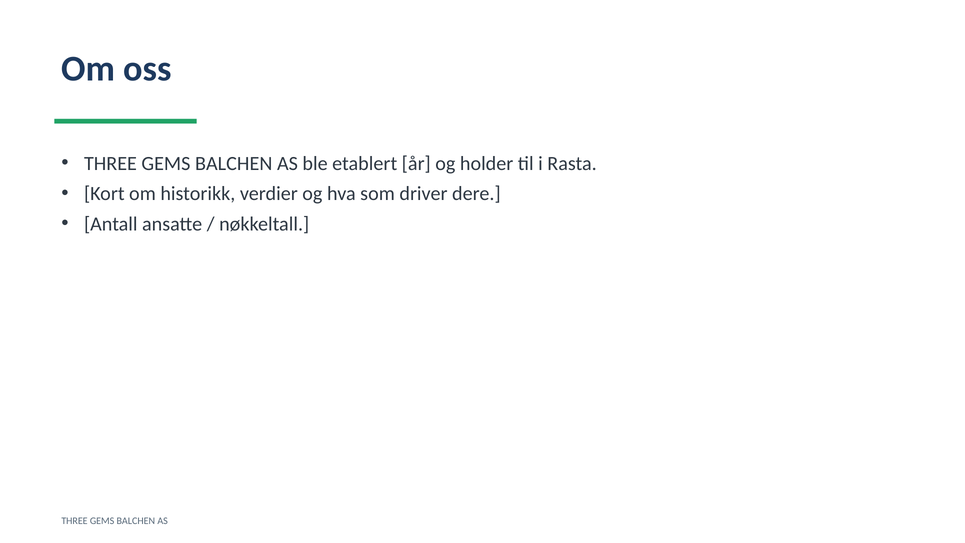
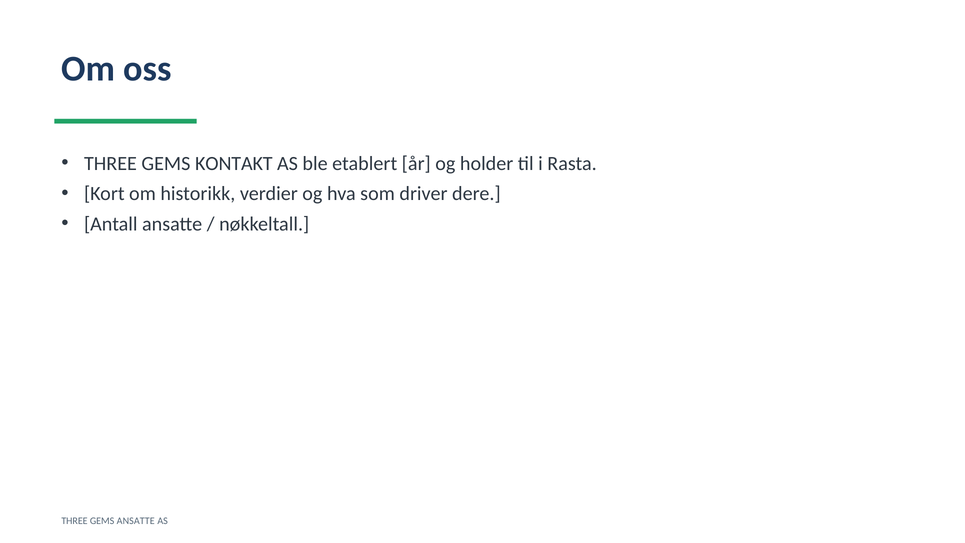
BALCHEN: BALCHEN -> KONTAKT (234, 163)
BALCHEN: BALCHEN -> ANSATTE (136, 521)
